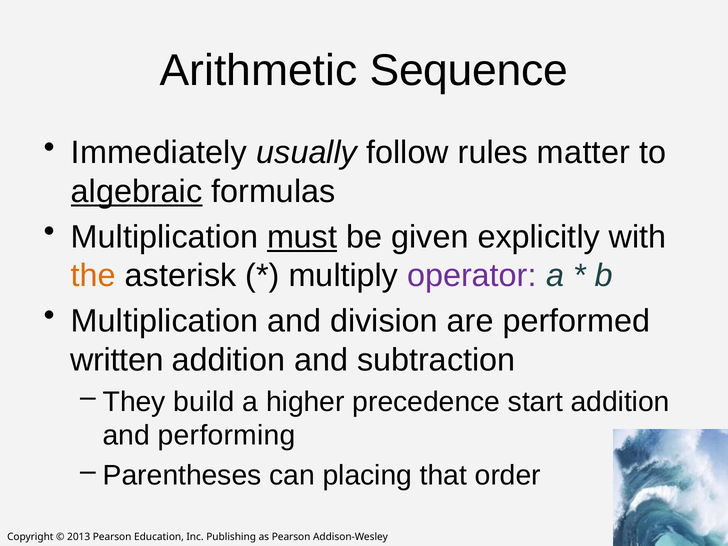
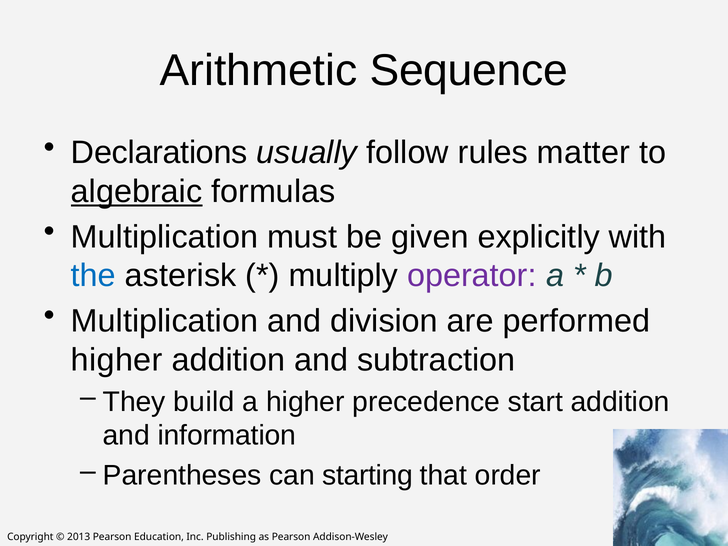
Immediately: Immediately -> Declarations (159, 153)
must underline: present -> none (302, 237)
the colour: orange -> blue (93, 276)
written: written -> higher (117, 360)
performing: performing -> information (227, 436)
placing: placing -> starting (368, 475)
